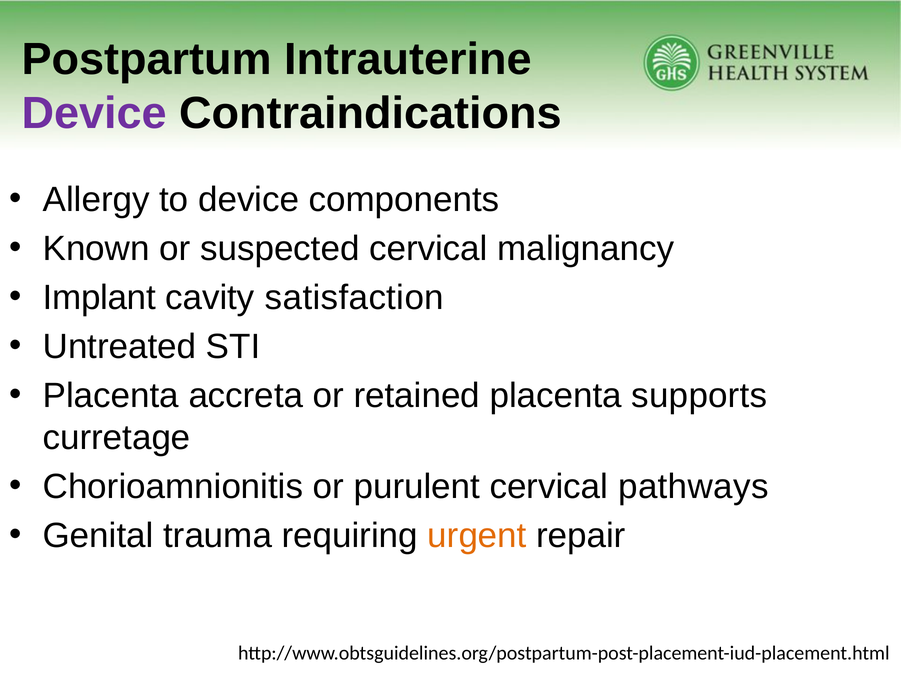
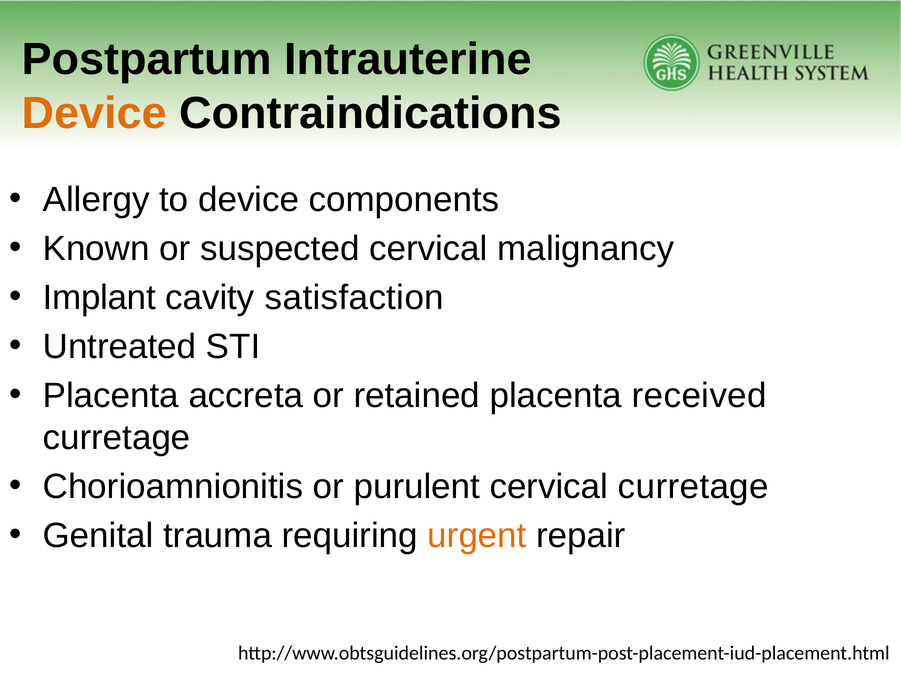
Device colour: purple -> orange (94, 114)
supports: supports -> received (699, 396)
cervical pathways: pathways -> curretage (693, 487)
